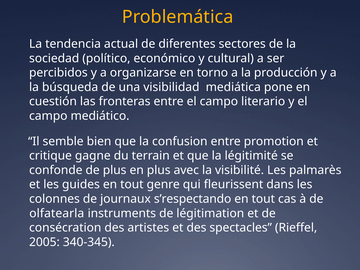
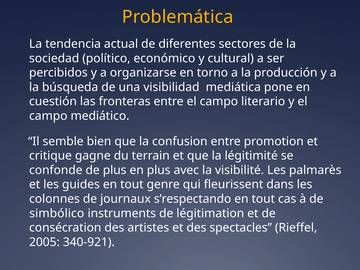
olfatearla: olfatearla -> simbólico (57, 213)
340-345: 340-345 -> 340-921 (89, 242)
